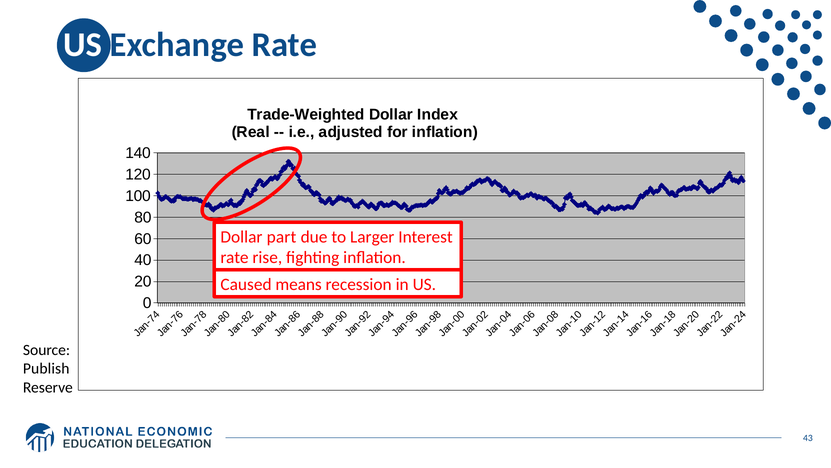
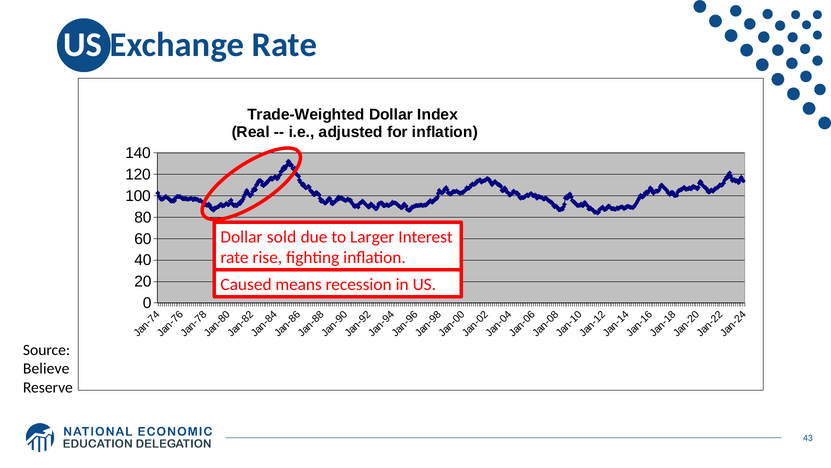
part: part -> sold (281, 237)
Publish: Publish -> Believe (46, 368)
